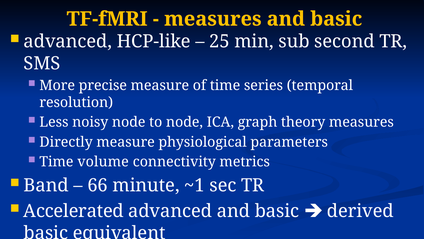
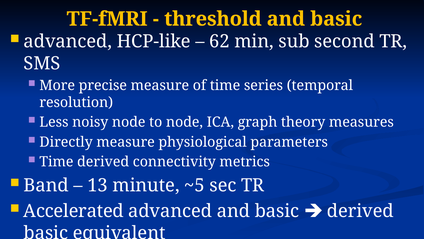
measures: measures -> threshold (213, 19)
25: 25 -> 62 (219, 41)
Time volume: volume -> derived (103, 162)
66: 66 -> 13 (98, 185)
~1: ~1 -> ~5 (195, 185)
